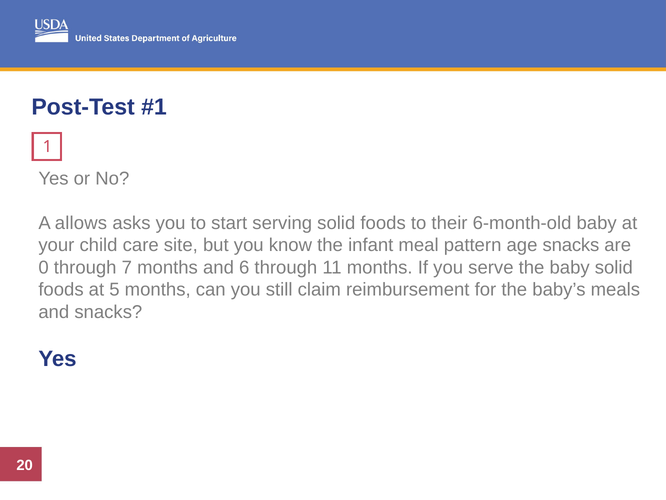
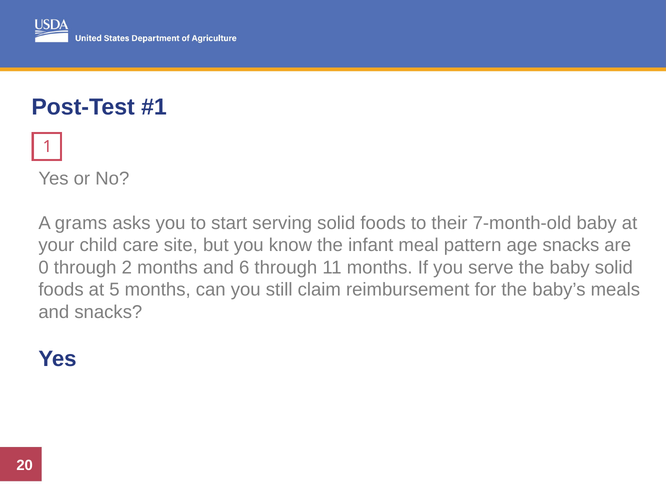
allows: allows -> grams (81, 223)
6-month-old: 6-month-old -> 7-month-old (522, 223)
7: 7 -> 2 (127, 267)
